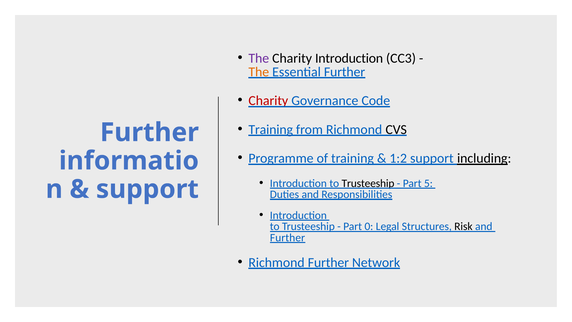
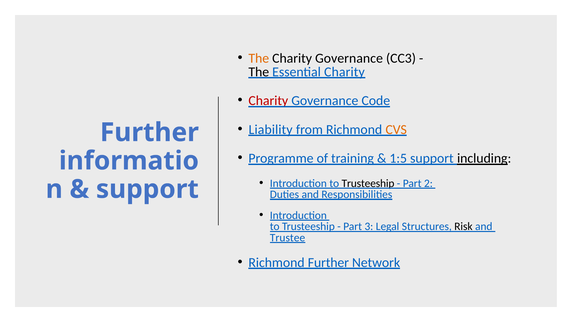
The colour: purple -> orange (259, 58)
Introduction: Introduction -> Governance (349, 58)
The colour: orange -> black (259, 72)
Essential Further: Further -> Charity (344, 72)
Training: Training -> Liability (271, 129)
CVS colour: black -> orange (396, 129)
1:2: 1:2 -> 1:5 (398, 158)
5: 5 -> 2 (428, 183)
0: 0 -> 3 (369, 226)
Further: Further -> Trustee (288, 237)
